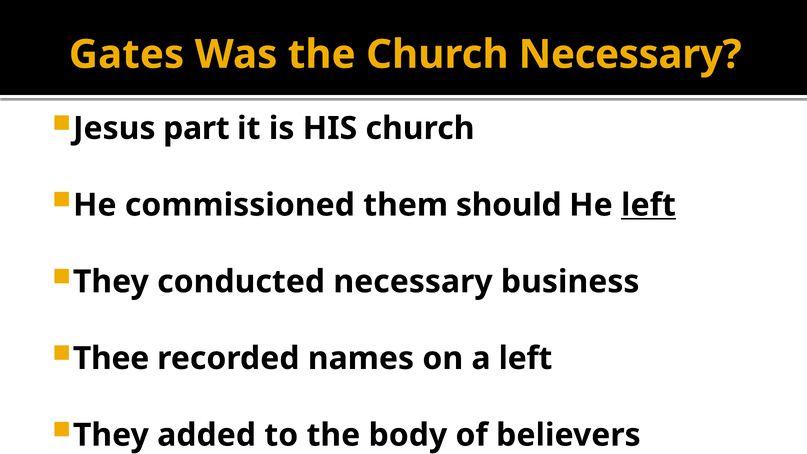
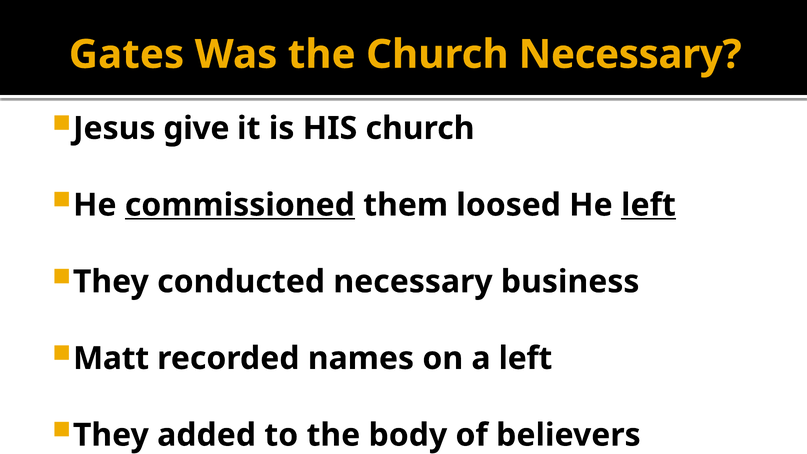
part: part -> give (196, 128)
commissioned underline: none -> present (240, 205)
should: should -> loosed (509, 205)
Thee: Thee -> Matt (111, 358)
